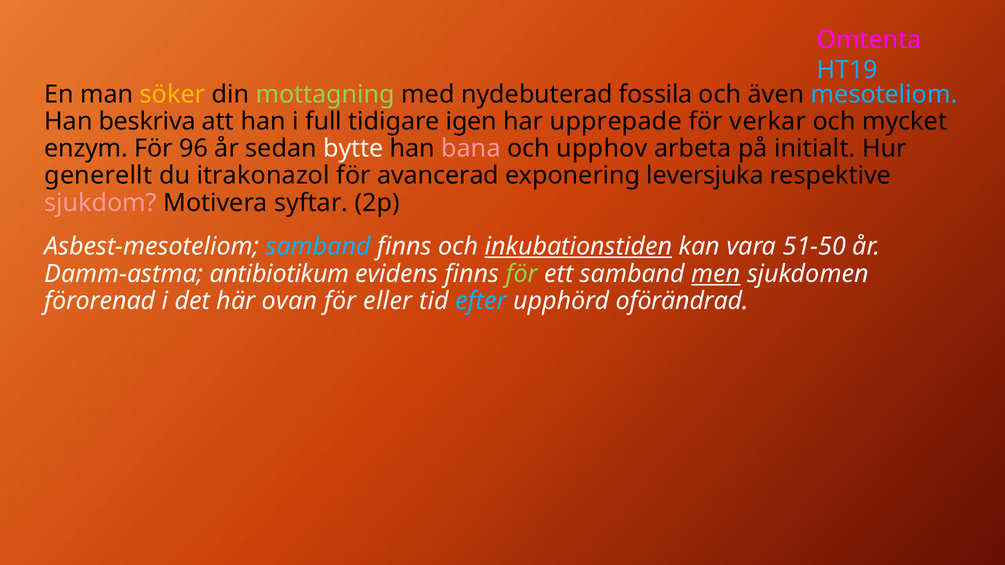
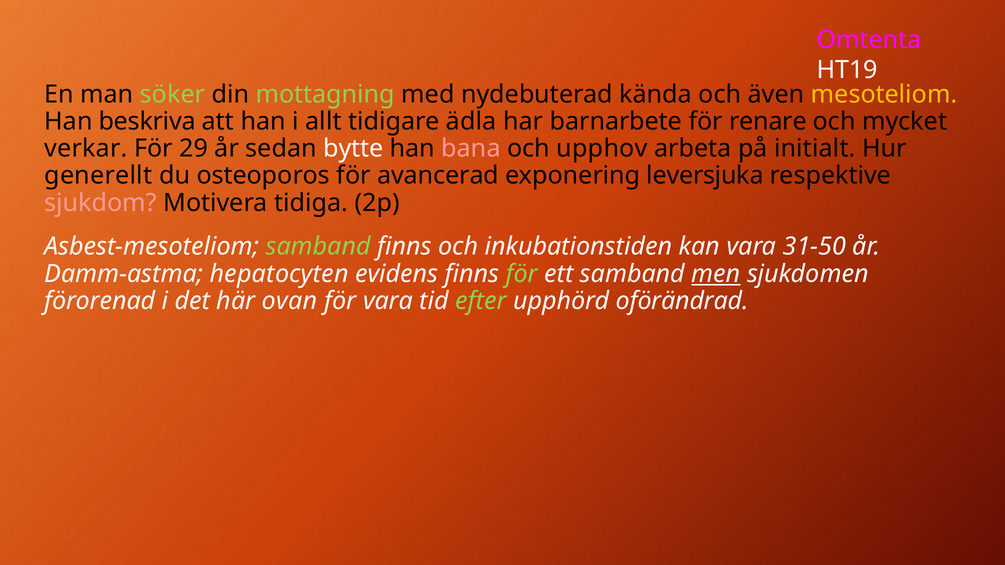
HT19 colour: light blue -> white (847, 70)
söker colour: yellow -> light green (173, 94)
fossila: fossila -> kända (655, 94)
mesoteliom colour: light blue -> yellow (884, 94)
full: full -> allt (323, 122)
igen: igen -> ädla (471, 122)
upprepade: upprepade -> barnarbete (616, 122)
verkar: verkar -> renare (768, 122)
enzym: enzym -> verkar (86, 149)
96: 96 -> 29 (194, 149)
itrakonazol: itrakonazol -> osteoporos (263, 176)
syftar: syftar -> tidiga (311, 203)
samband colour: light blue -> light green (318, 247)
inkubationstiden underline: present -> none (578, 247)
51-50: 51-50 -> 31-50 (814, 247)
antibiotikum: antibiotikum -> hepatocyten (279, 274)
för eller: eller -> vara (388, 301)
efter colour: light blue -> light green (481, 301)
